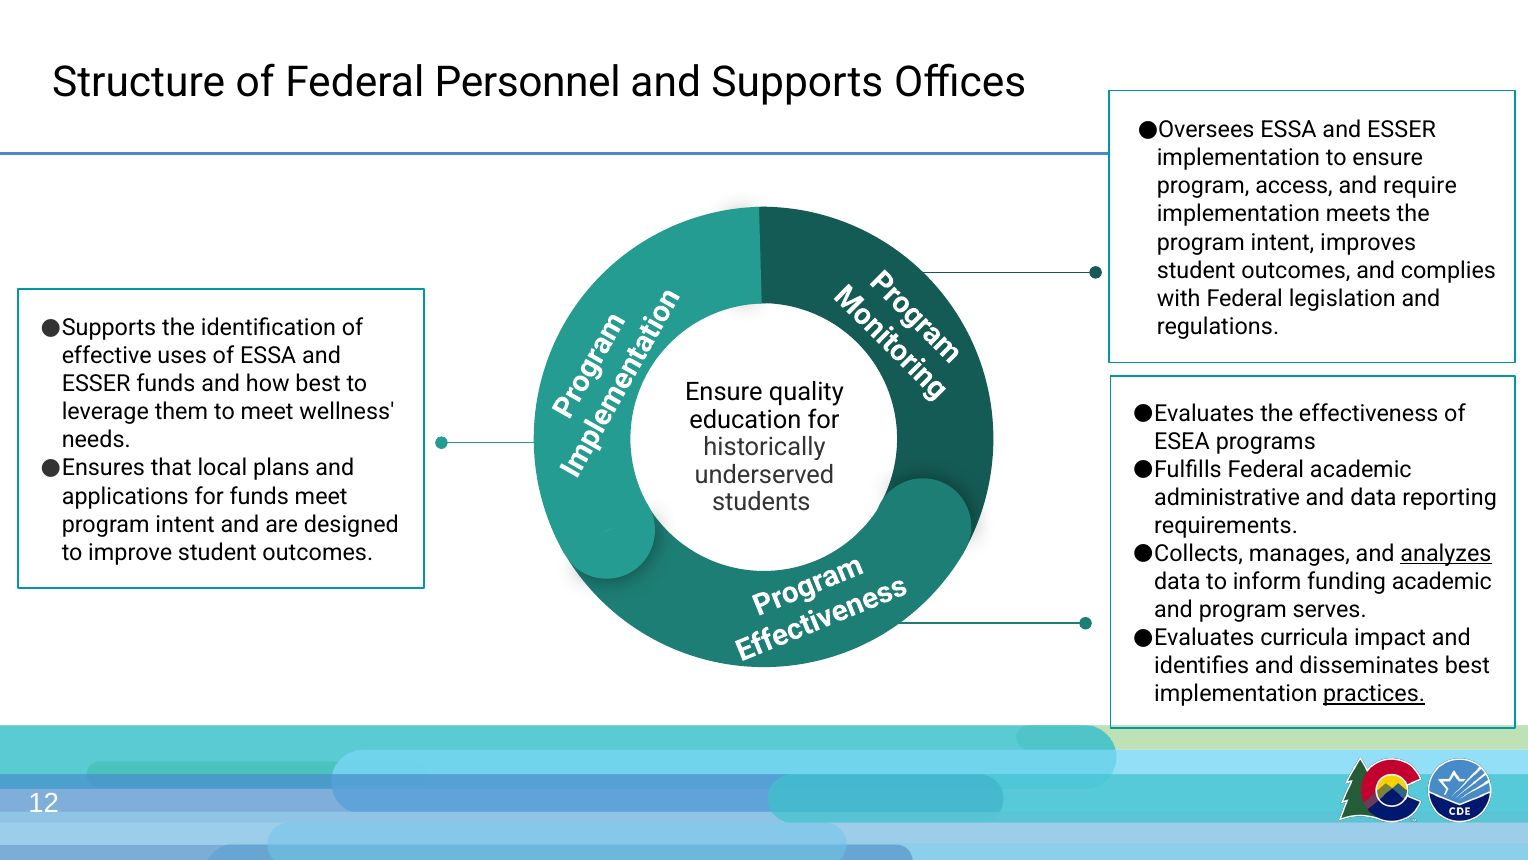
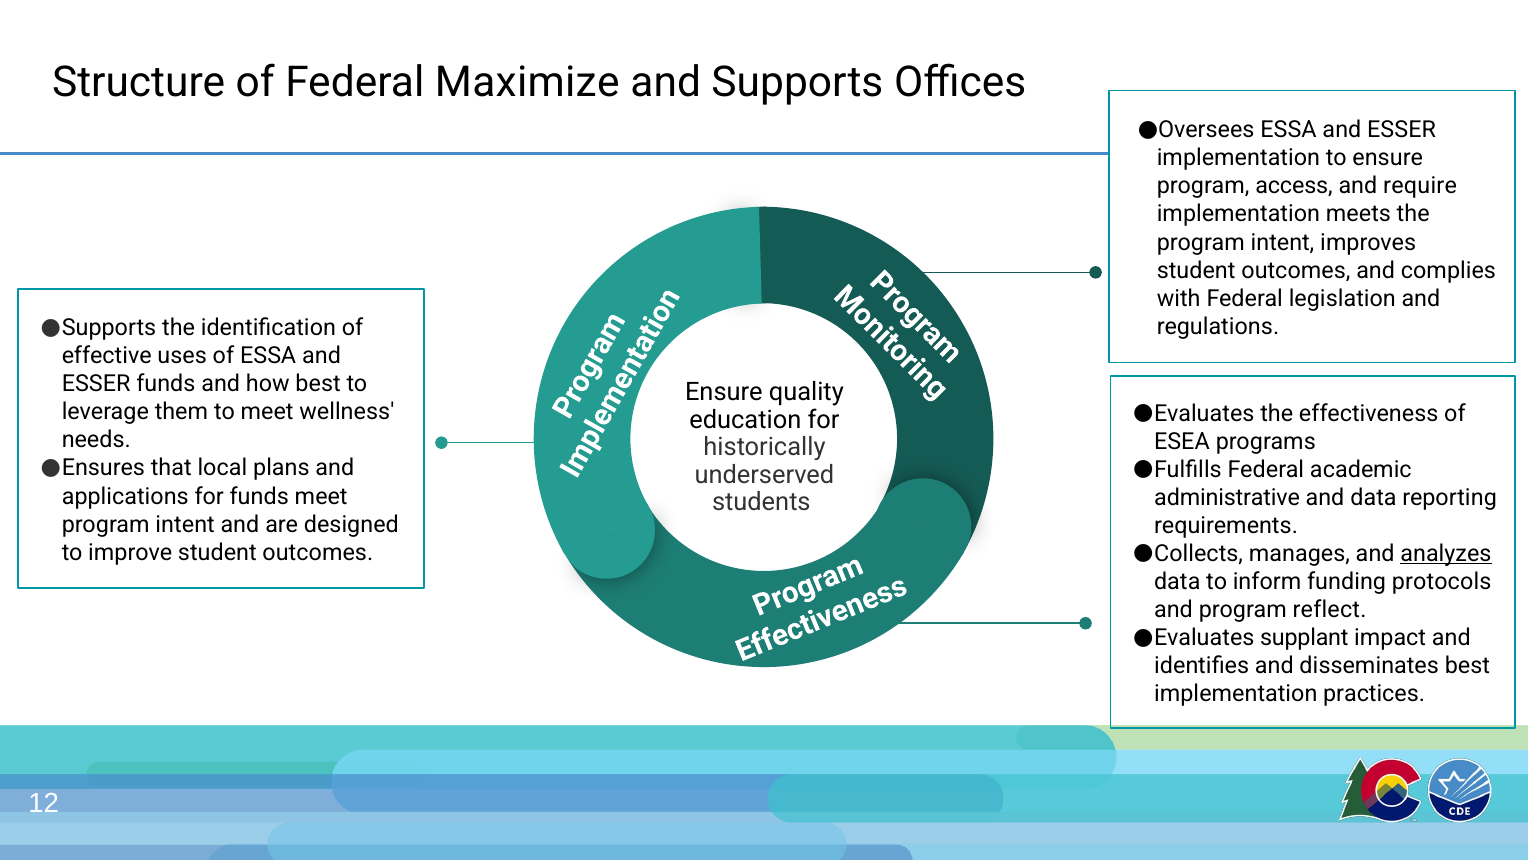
Personnel: Personnel -> Maximize (527, 82)
funding academic: academic -> protocols (1442, 581)
serves: serves -> reflect (1330, 609)
curricula: curricula -> supplant (1304, 637)
practices underline: present -> none (1374, 693)
